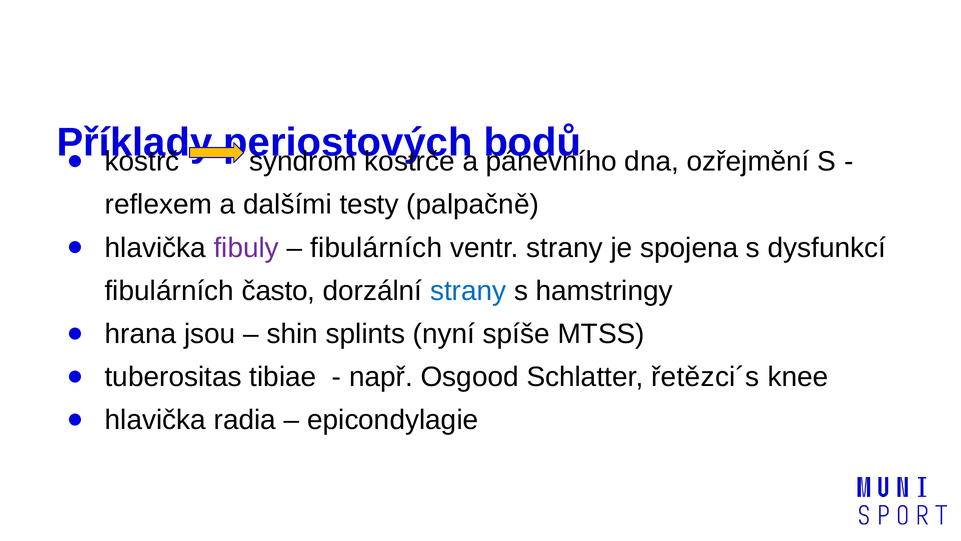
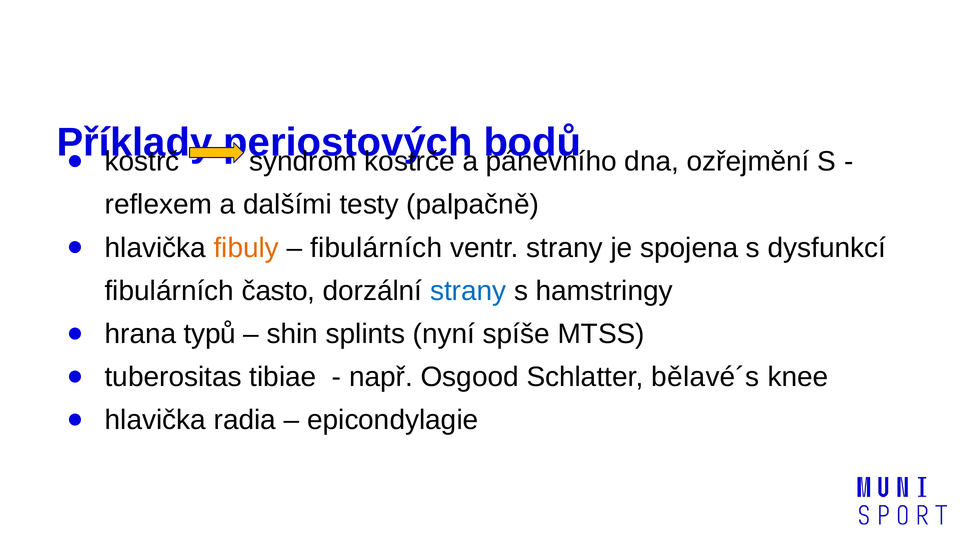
fibuly colour: purple -> orange (246, 248)
jsou: jsou -> typů (210, 334)
řetězci´s: řetězci´s -> bělavé´s (705, 377)
